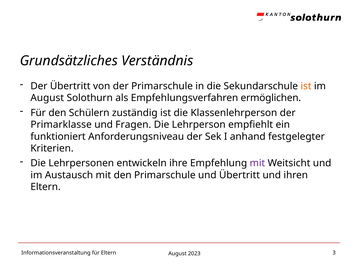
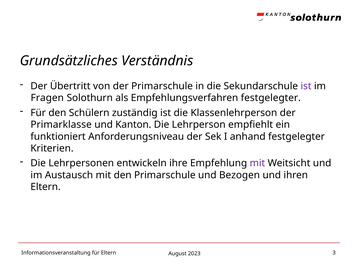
ist colour: orange -> purple (306, 86)
August: August -> Fragen (47, 98)
Empfehlungsverfahren ermöglichen: ermöglichen -> festgelegter (271, 98)
Fragen: Fragen -> Kanton (133, 125)
und Übertritt: Übertritt -> Bezogen (240, 176)
